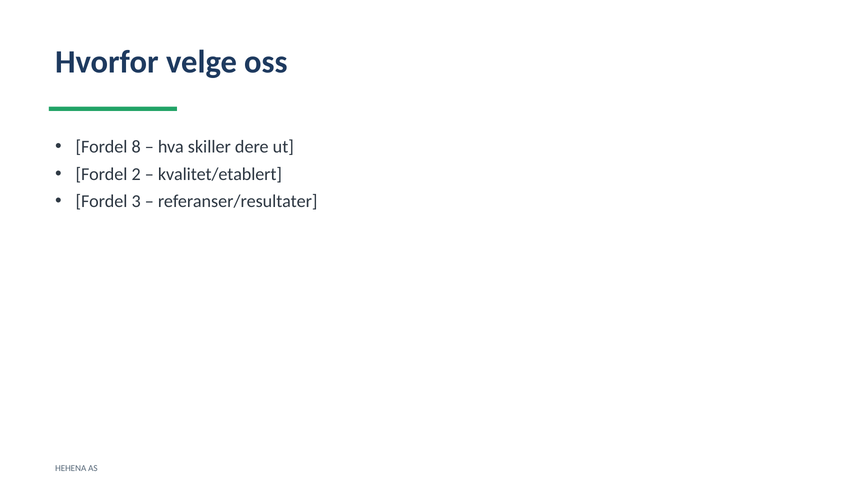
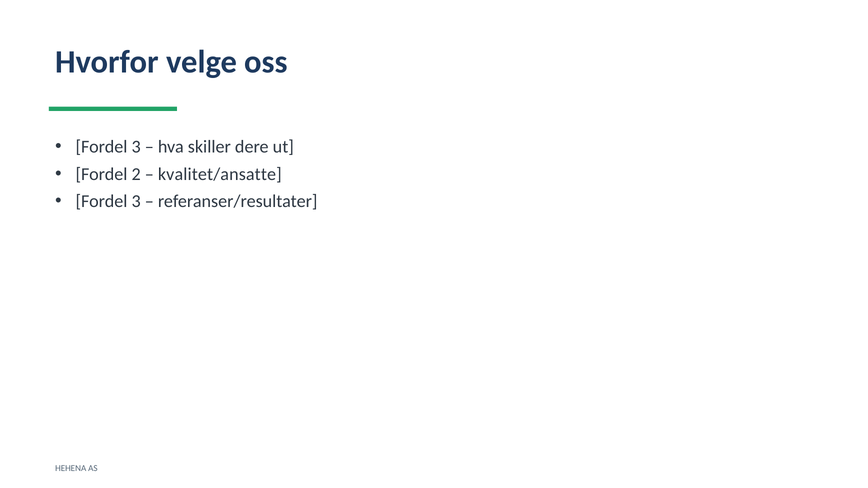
8: 8 -> 3 (136, 147)
kvalitet/etablert: kvalitet/etablert -> kvalitet/ansatte (220, 174)
